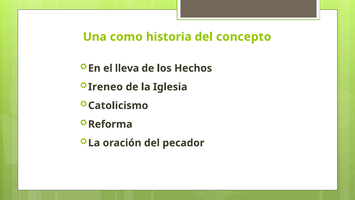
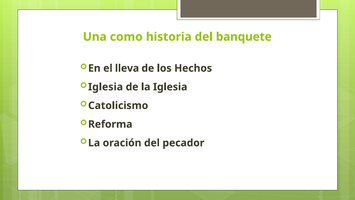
concepto: concepto -> banquete (244, 37)
Ireneo: Ireneo -> Iglesia (106, 87)
